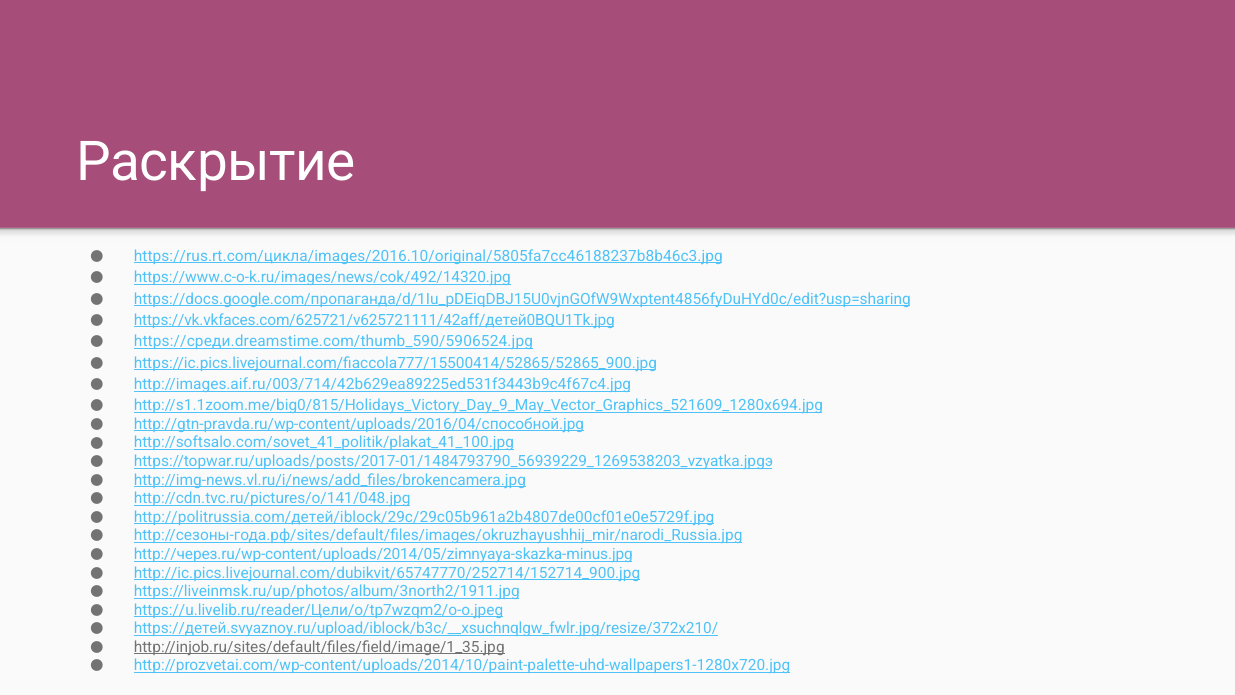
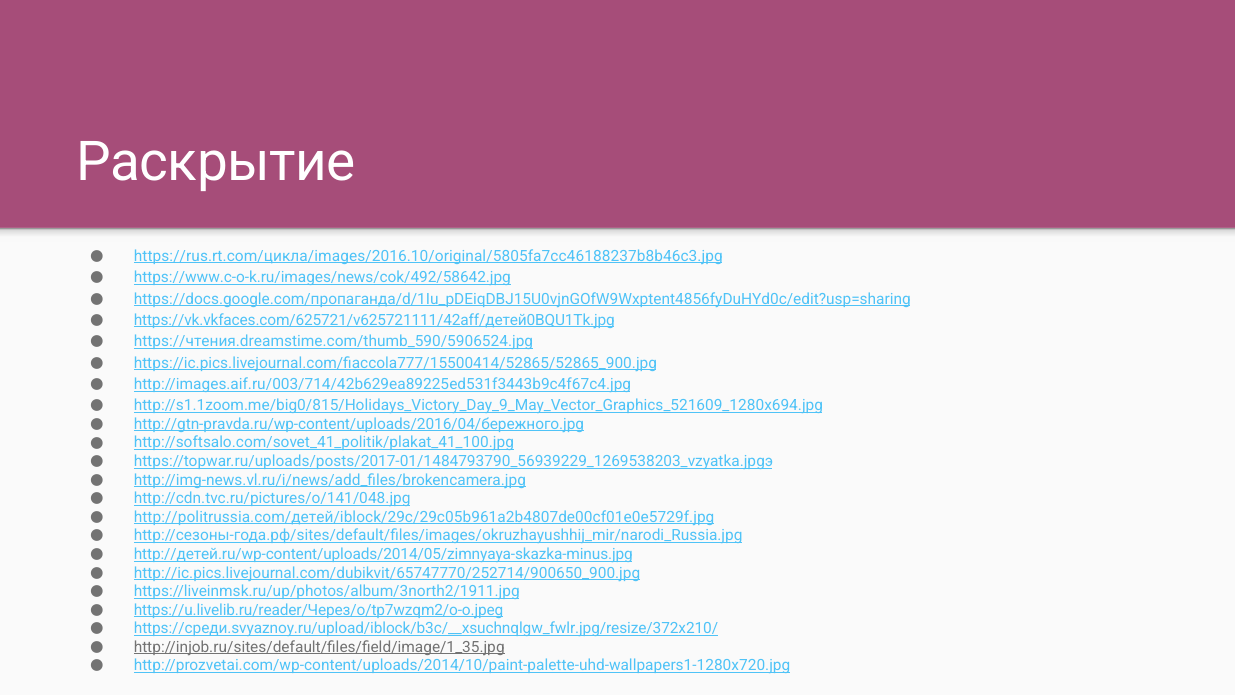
https://www.c-o-k.ru/images/news/cok/492/14320.jpg: https://www.c-o-k.ru/images/news/cok/492/14320.jpg -> https://www.c-o-k.ru/images/news/cok/492/58642.jpg (322, 277)
https://среди.dreamstime.com/thumb_590/5906524.jpg: https://среди.dreamstime.com/thumb_590/5906524.jpg -> https://чтения.dreamstime.com/thumb_590/5906524.jpg (334, 341)
http://gtn-pravda.ru/wp-content/uploads/2016/04/способной.jpg: http://gtn-pravda.ru/wp-content/uploads/2016/04/способной.jpg -> http://gtn-pravda.ru/wp-content/uploads/2016/04/бережного.jpg (359, 424)
http://через.ru/wp-content/uploads/2014/05/zimnyaya-skazka-minus.jpg: http://через.ru/wp-content/uploads/2014/05/zimnyaya-skazka-minus.jpg -> http://детей.ru/wp-content/uploads/2014/05/zimnyaya-skazka-minus.jpg (383, 554)
http://ic.pics.livejournal.com/dubikvit/65747770/252714/152714_900.jpg: http://ic.pics.livejournal.com/dubikvit/65747770/252714/152714_900.jpg -> http://ic.pics.livejournal.com/dubikvit/65747770/252714/900650_900.jpg (387, 573)
https://u.livelib.ru/reader/Цели/o/tp7wzqm2/o-o.jpeg: https://u.livelib.ru/reader/Цели/o/tp7wzqm2/o-o.jpeg -> https://u.livelib.ru/reader/Через/o/tp7wzqm2/o-o.jpeg (319, 610)
https://детей.svyaznoy.ru/upload/iblock/b3c/__xsuchnqlgw_fwlr.jpg/resize/372x210/: https://детей.svyaznoy.ru/upload/iblock/b3c/__xsuchnqlgw_fwlr.jpg/resize/372x210/ -> https://среди.svyaznoy.ru/upload/iblock/b3c/__xsuchnqlgw_fwlr.jpg/resize/372x210/ (426, 628)
